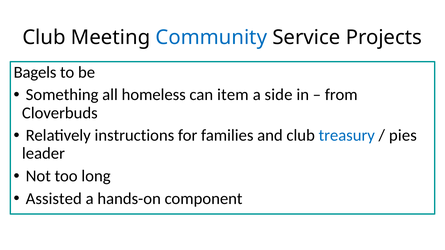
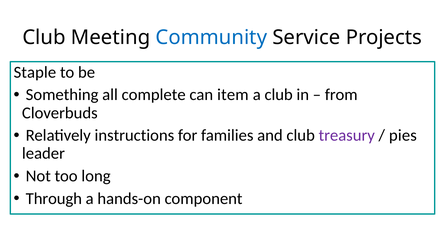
Bagels: Bagels -> Staple (35, 72)
homeless: homeless -> complete (154, 95)
a side: side -> club (279, 95)
treasury colour: blue -> purple (347, 136)
Assisted: Assisted -> Through (54, 199)
